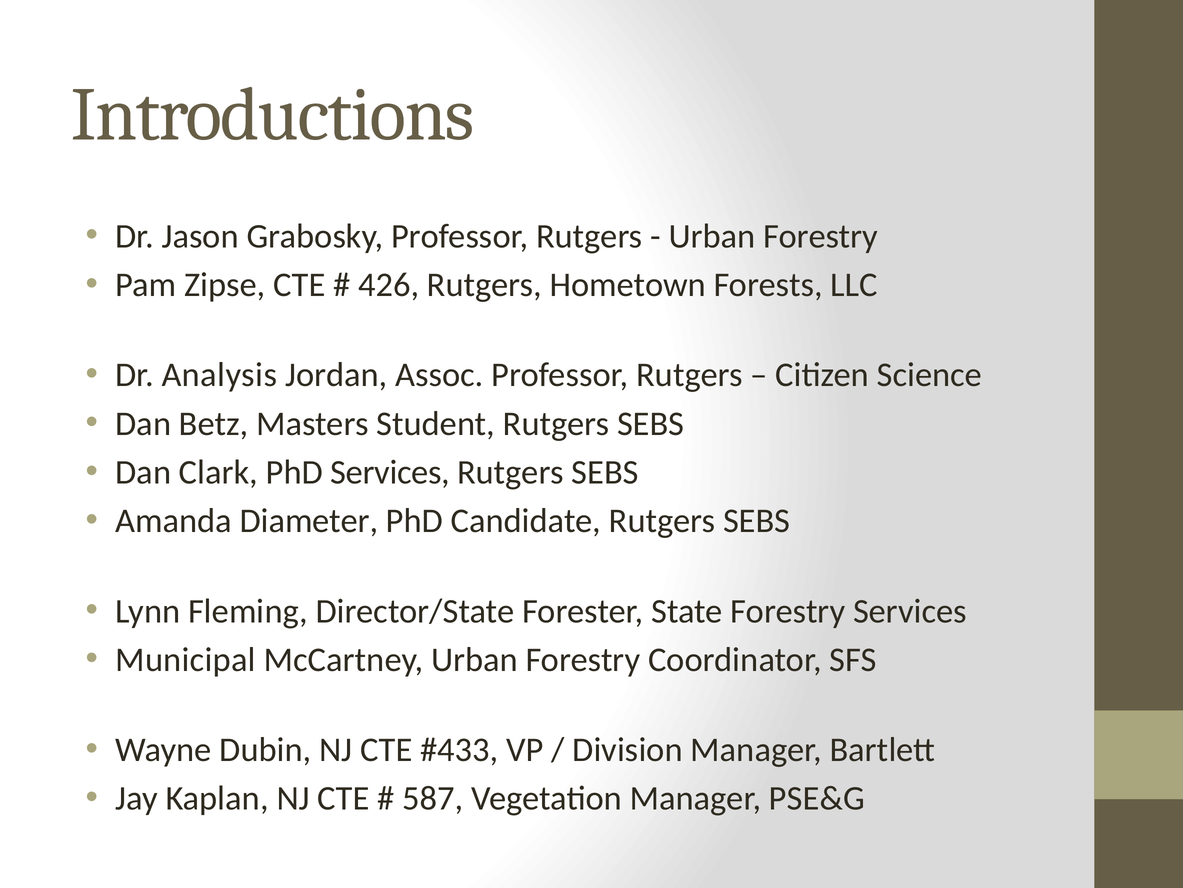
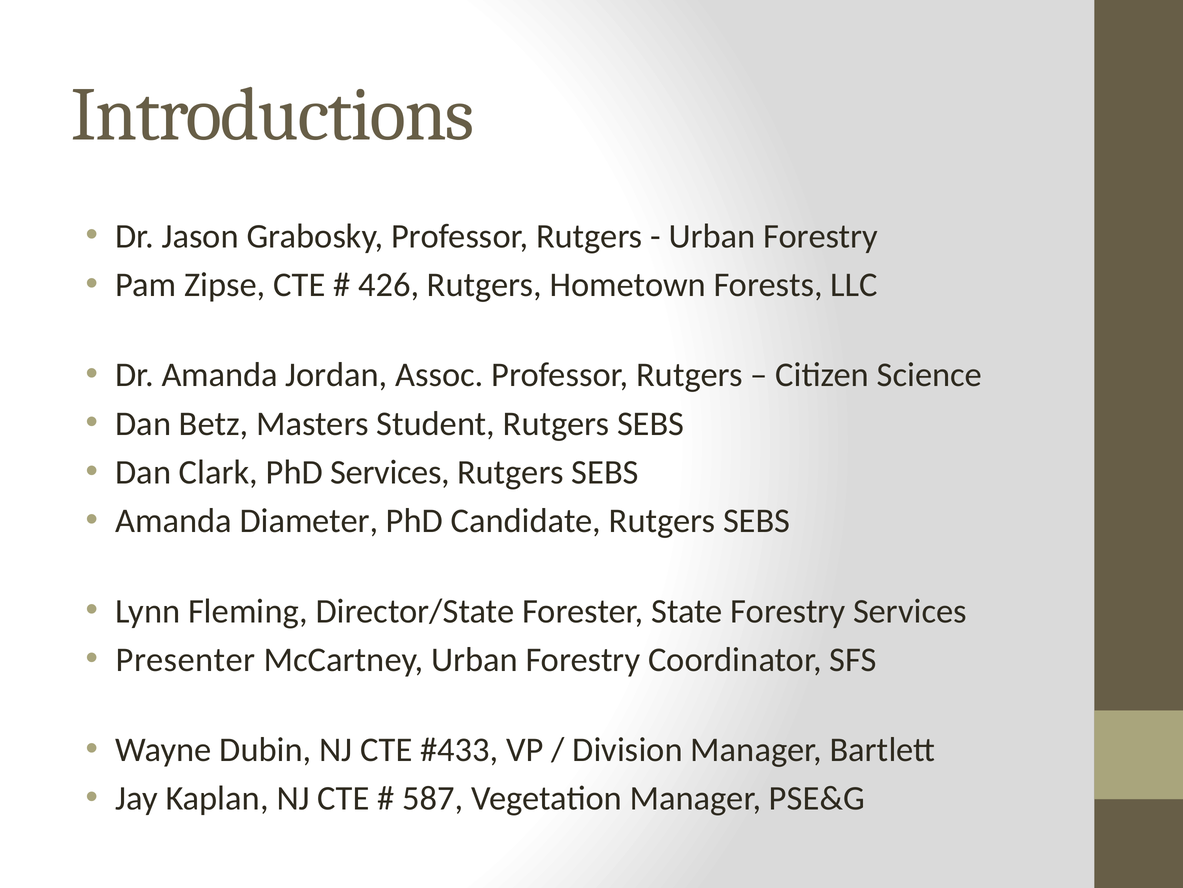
Dr Analysis: Analysis -> Amanda (220, 375)
Municipal: Municipal -> Presenter (186, 659)
